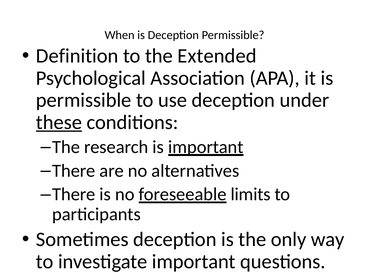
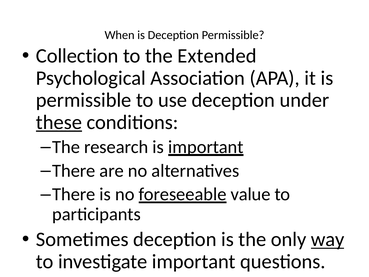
Definition: Definition -> Collection (77, 56)
limits: limits -> value (251, 194)
way underline: none -> present (328, 239)
